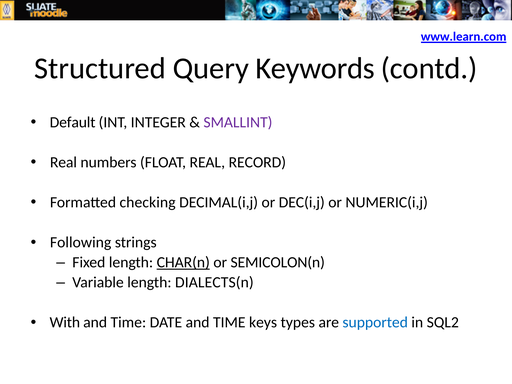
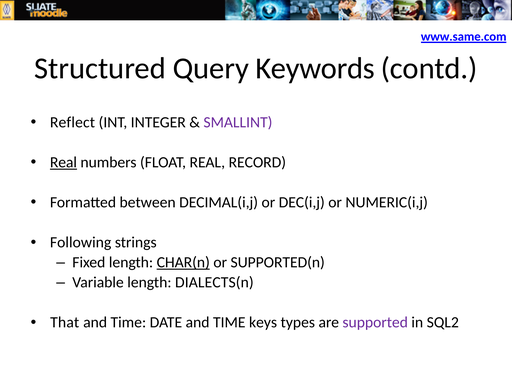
www.learn.com: www.learn.com -> www.same.com (464, 37)
Default: Default -> Reflect (72, 122)
Real underline: none -> present (63, 162)
checking: checking -> between (148, 202)
SEMICOLON(n: SEMICOLON(n -> SUPPORTED(n (278, 262)
With: With -> That (65, 322)
supported colour: blue -> purple (375, 322)
